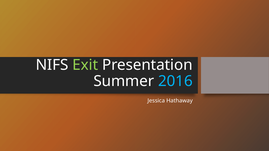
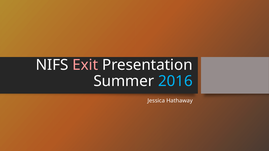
Exit colour: light green -> pink (85, 65)
